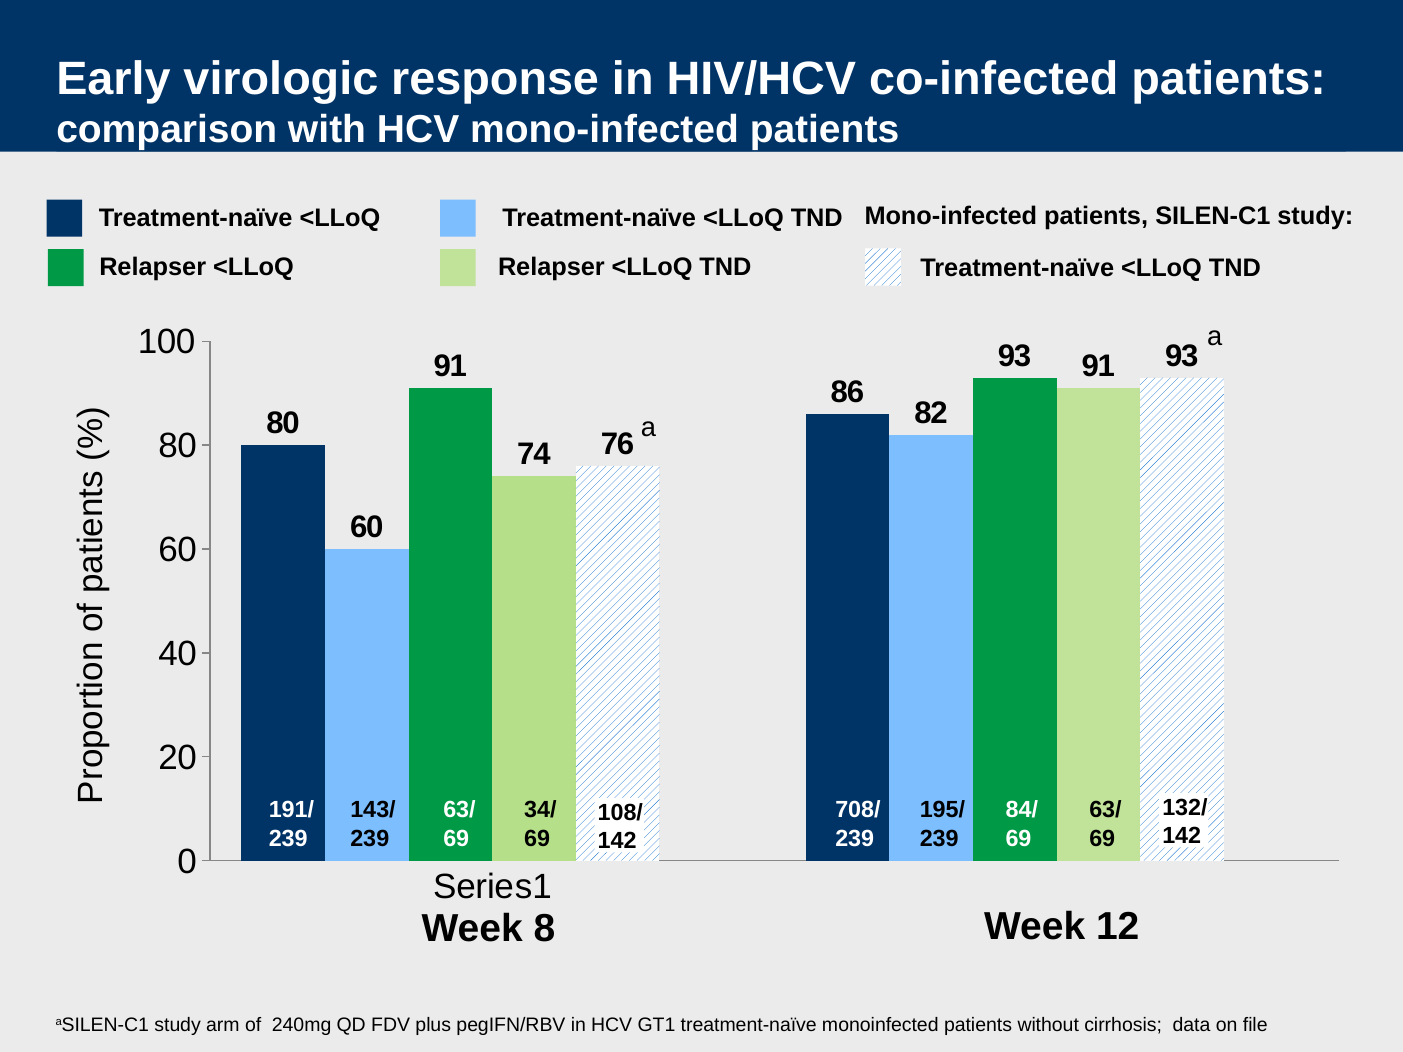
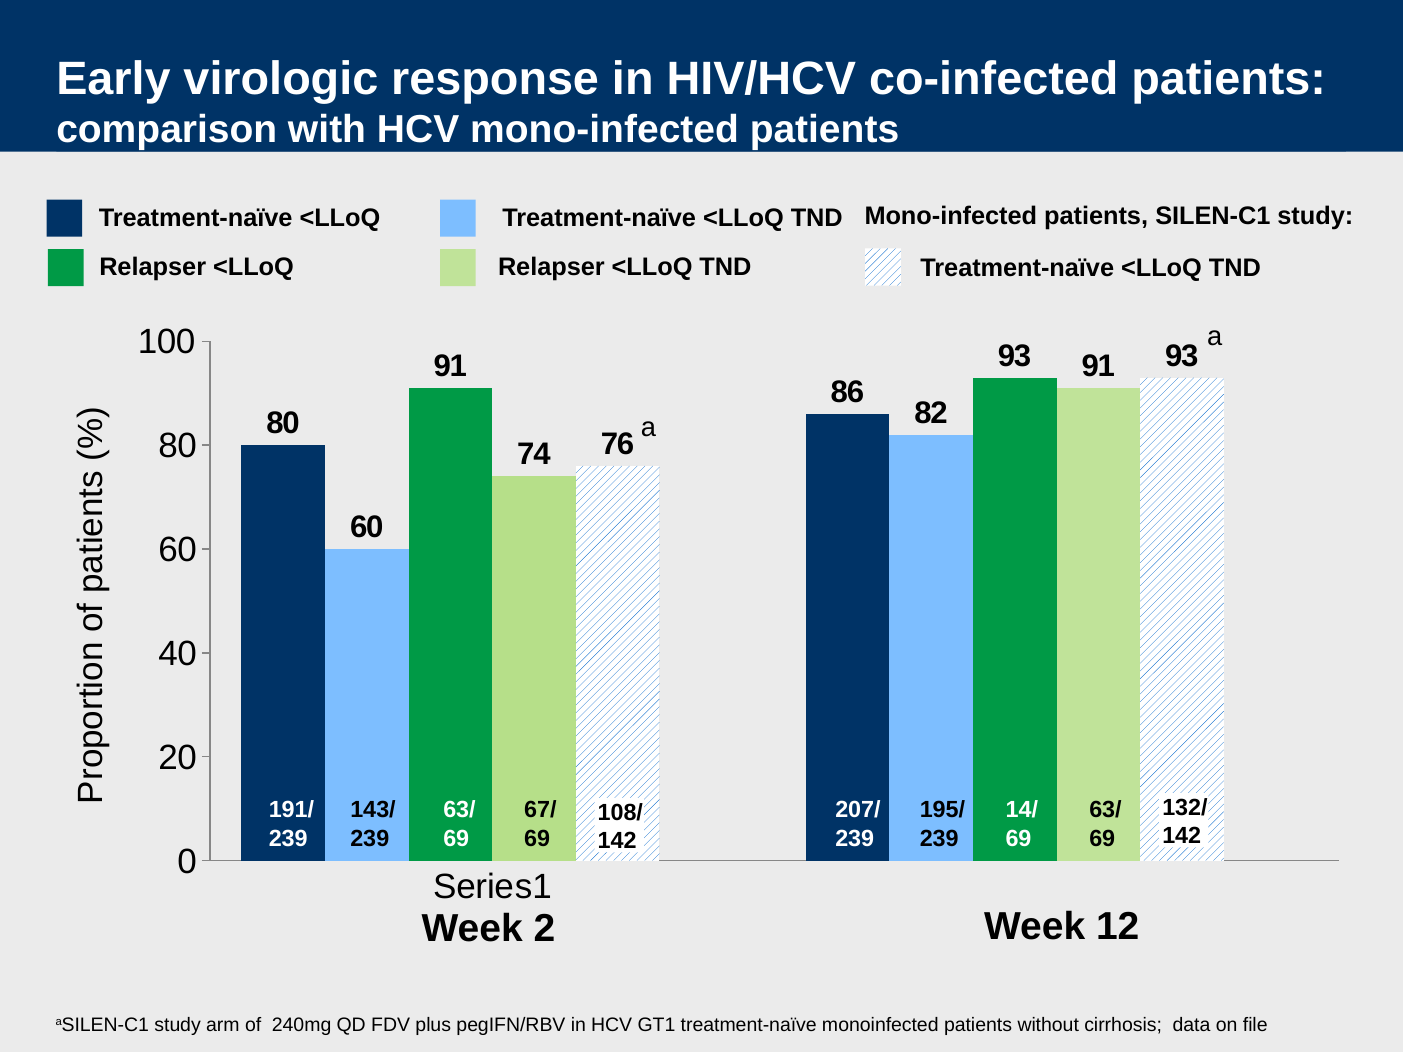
34/: 34/ -> 67/ (540, 810)
708/: 708/ -> 207/ (858, 810)
84/: 84/ -> 14/ (1022, 810)
8: 8 -> 2 (544, 929)
